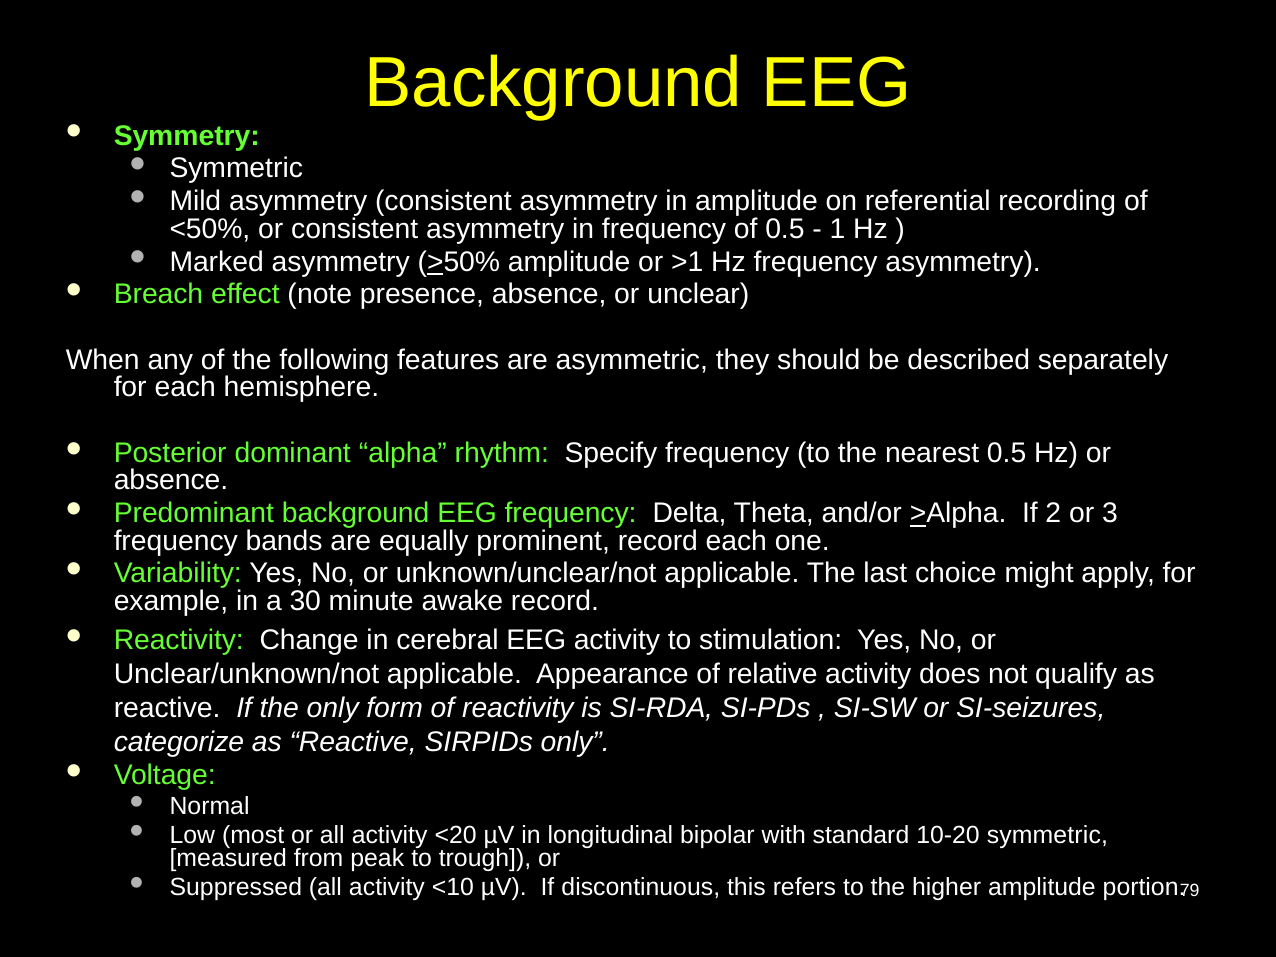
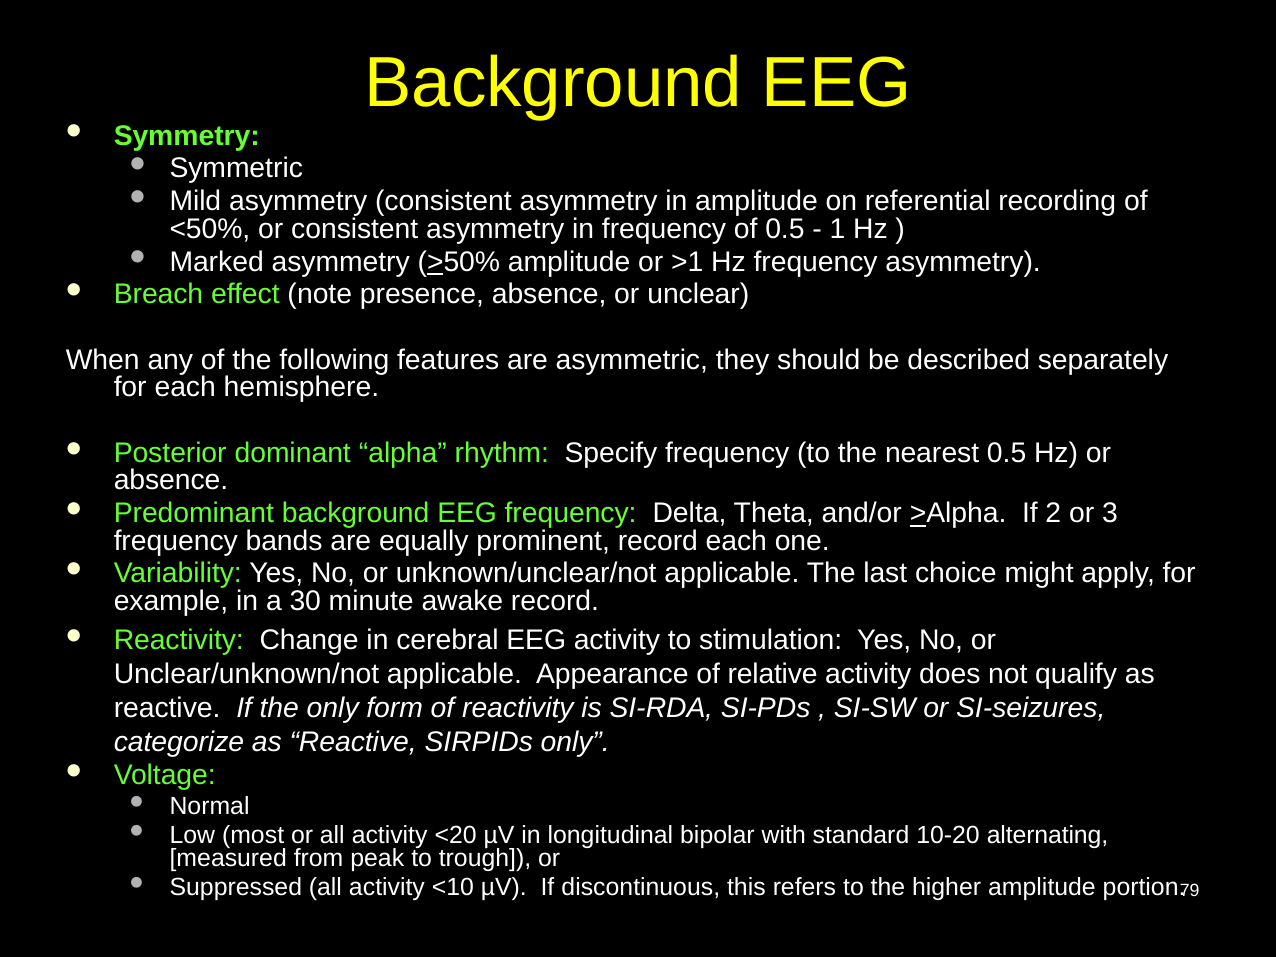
10-20 symmetric: symmetric -> alternating (1047, 835)
